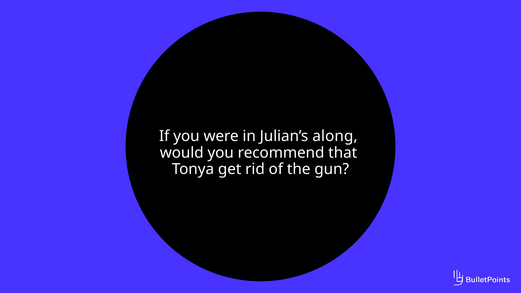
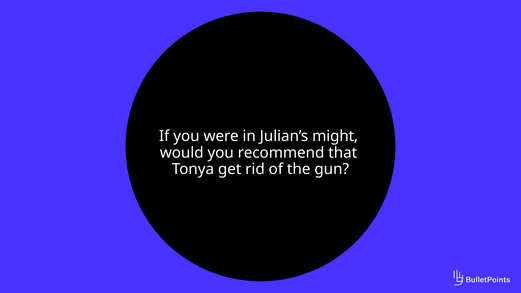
along: along -> might (335, 136)
